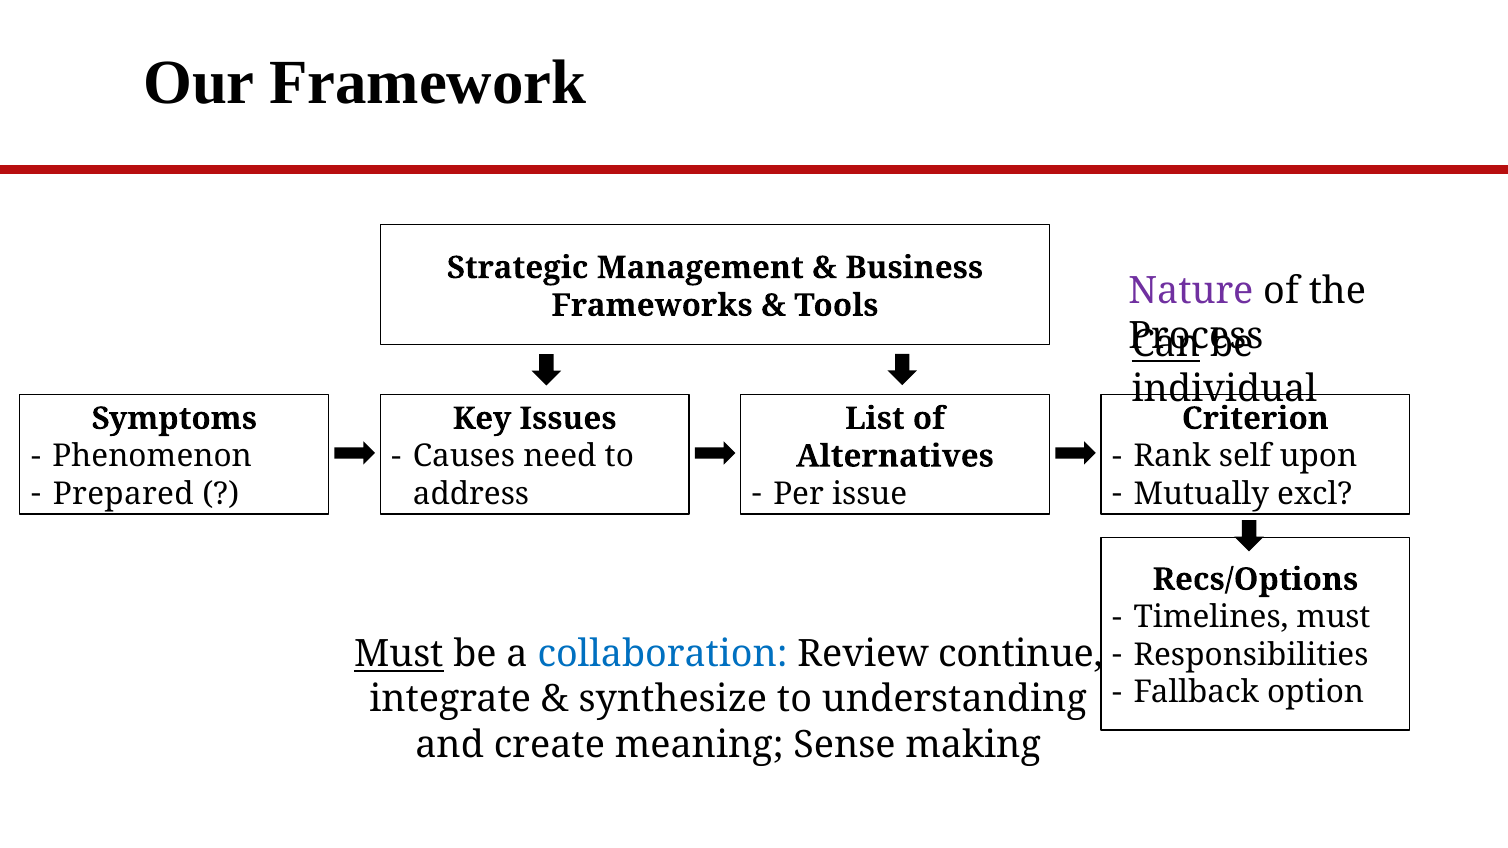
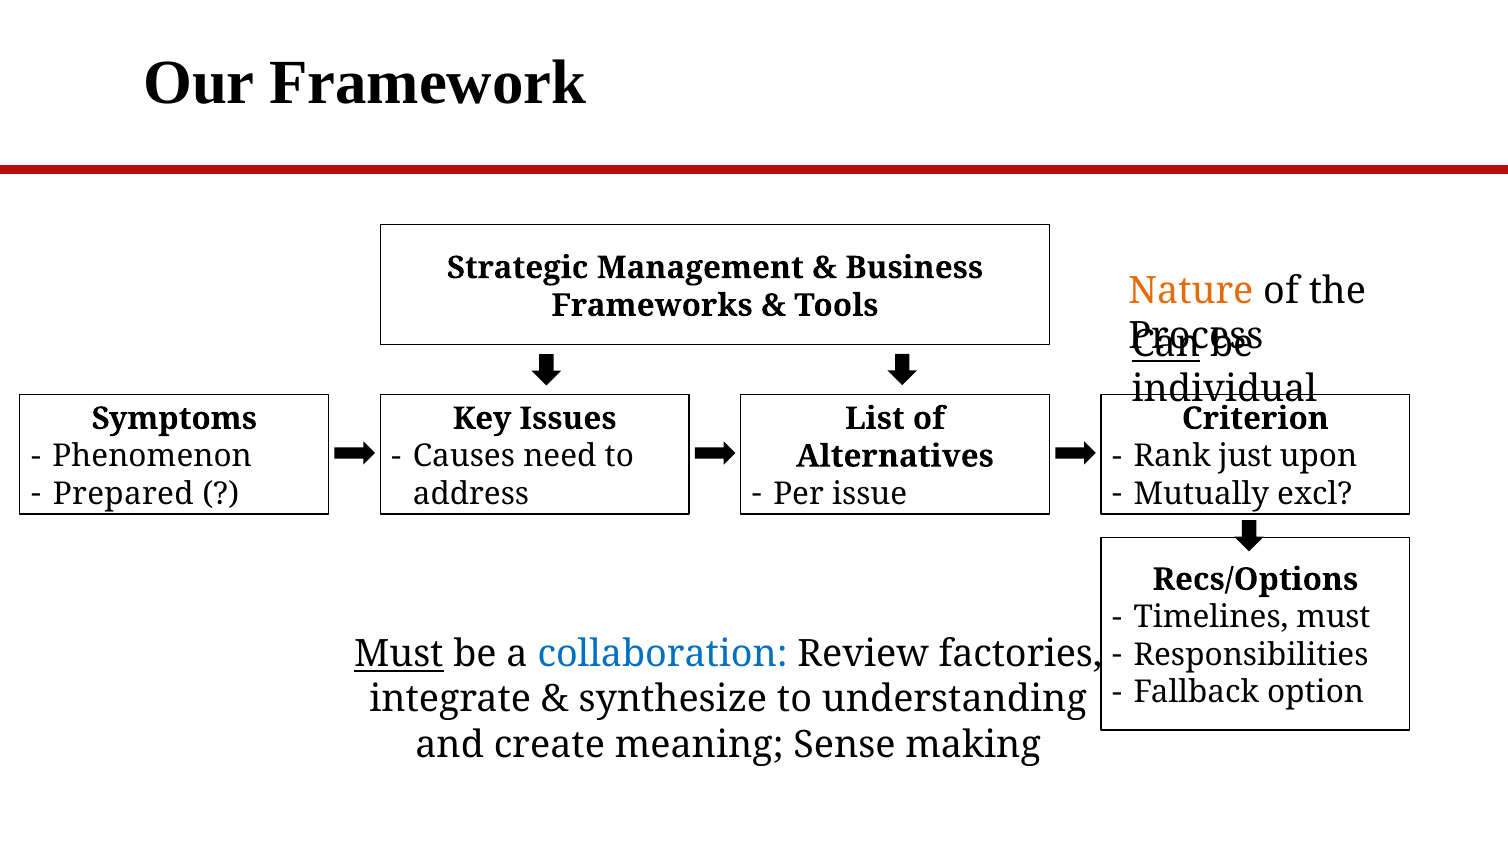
Nature colour: purple -> orange (1191, 291)
self: self -> just (1245, 456)
continue: continue -> factories (1020, 654)
